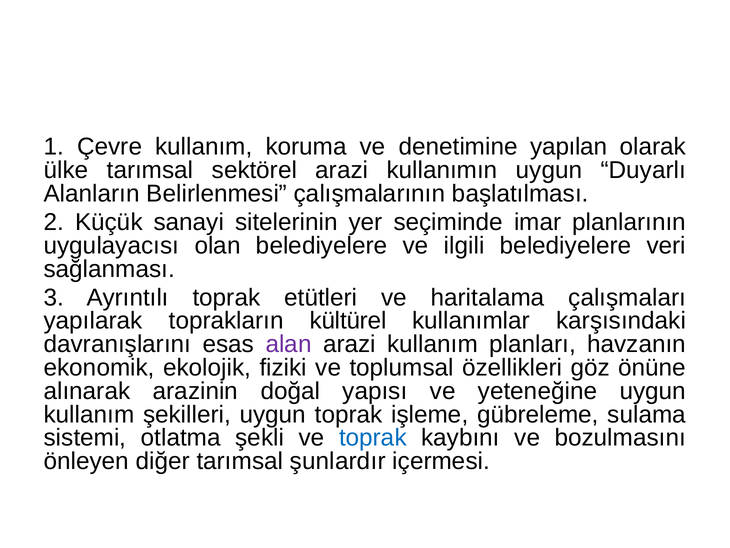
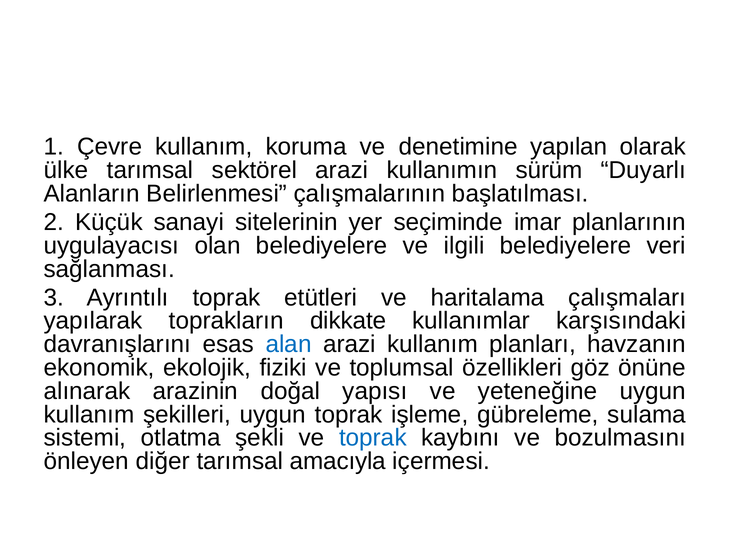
kullanımın uygun: uygun -> sürüm (549, 170)
kültürel: kültürel -> dikkate (348, 321)
alan colour: purple -> blue (289, 344)
şunlardır: şunlardır -> amacıyla (338, 461)
